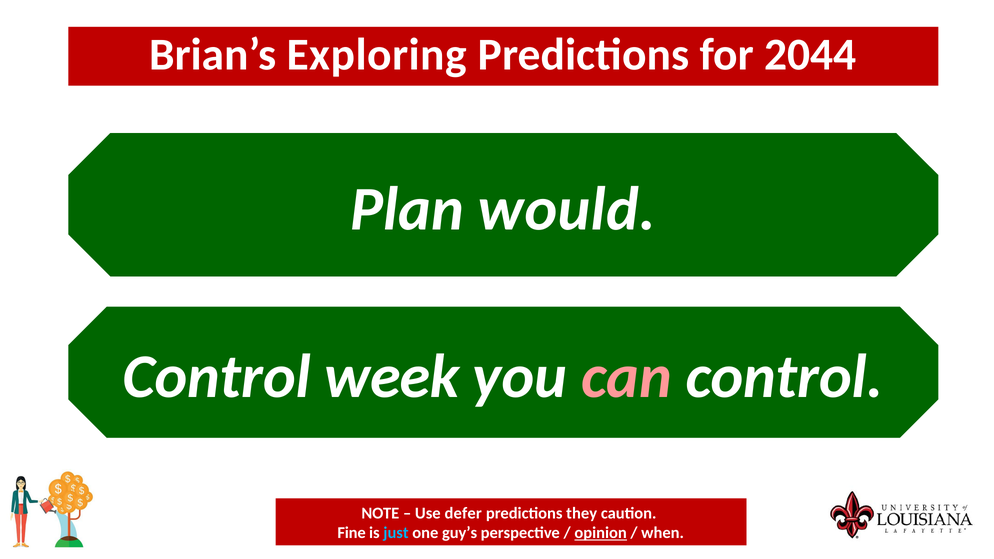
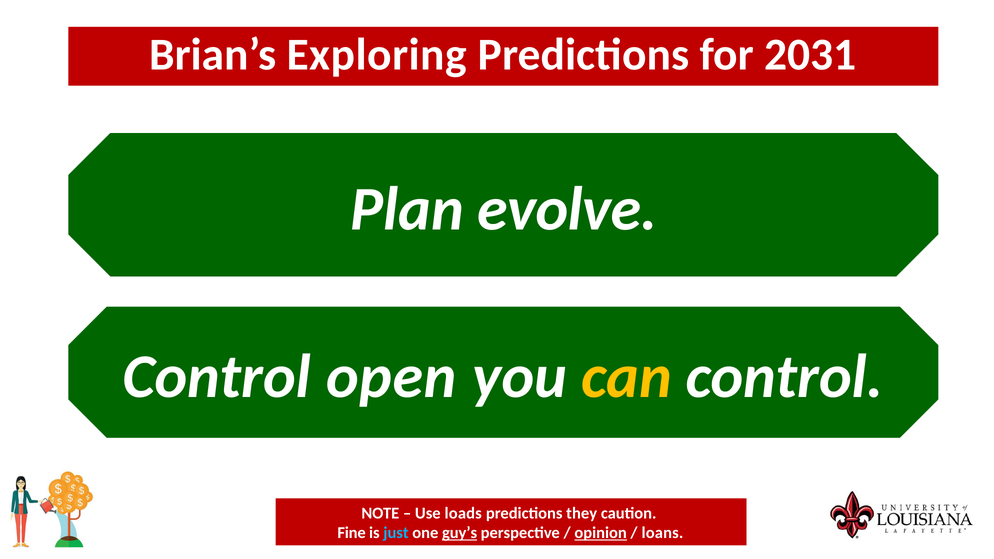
2044: 2044 -> 2031 (810, 55)
would: would -> evolve (567, 209)
week: week -> open (391, 377)
can colour: pink -> yellow (626, 377)
defer: defer -> loads (463, 513)
guy’s underline: none -> present (460, 533)
when: when -> loans (662, 533)
